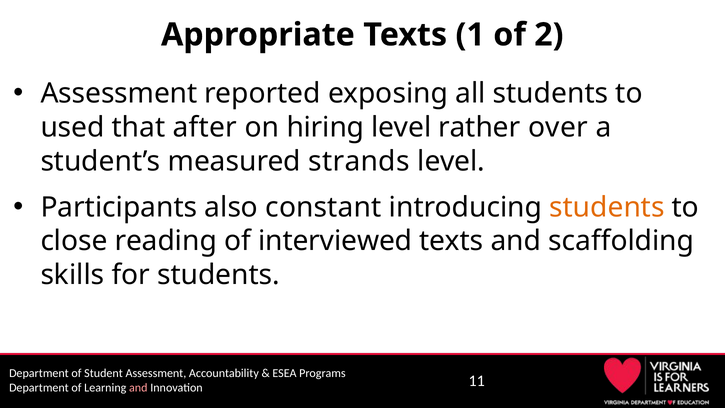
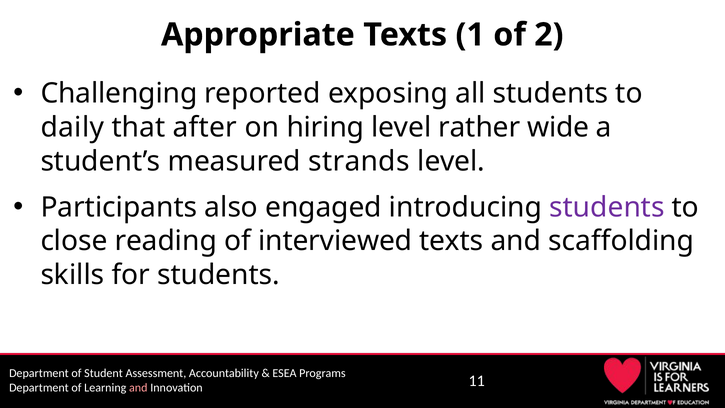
Assessment: Assessment -> Challenging (119, 94)
used: used -> daily (72, 127)
over: over -> wide (558, 127)
constant: constant -> engaged (324, 207)
students colour: orange -> purple (607, 207)
